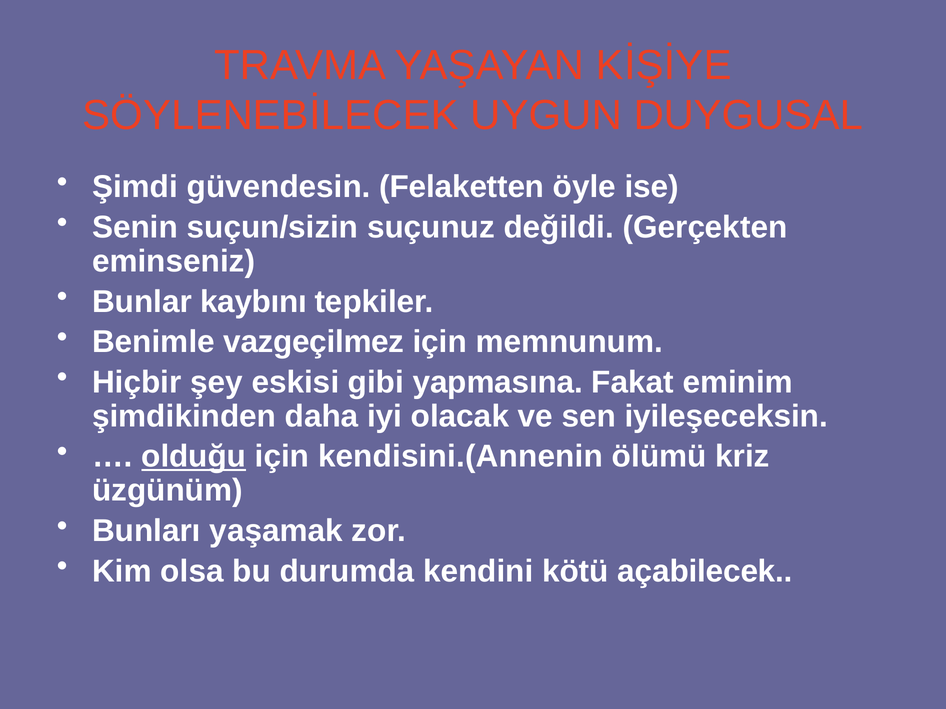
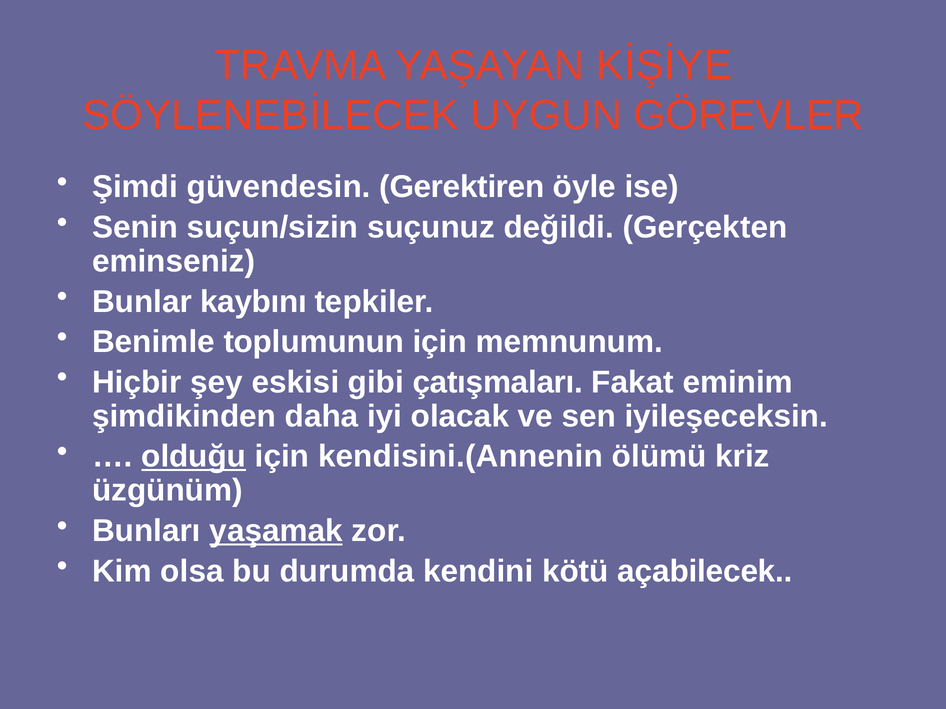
DUYGUSAL: DUYGUSAL -> GÖREVLER (748, 116)
Felaketten: Felaketten -> Gerektiren (462, 187)
vazgeçilmez: vazgeçilmez -> toplumunun (314, 342)
yapmasına: yapmasına -> çatışmaları (498, 383)
yaşamak underline: none -> present (276, 531)
